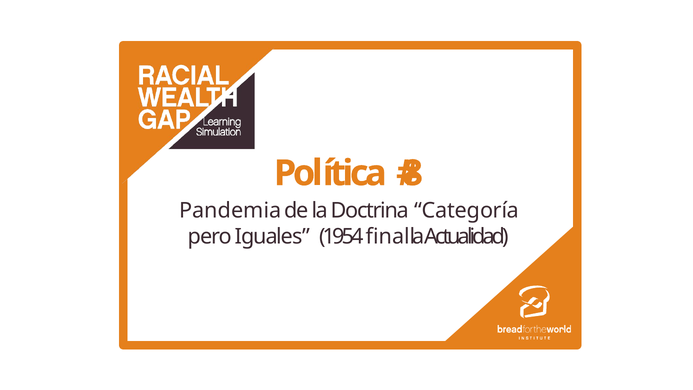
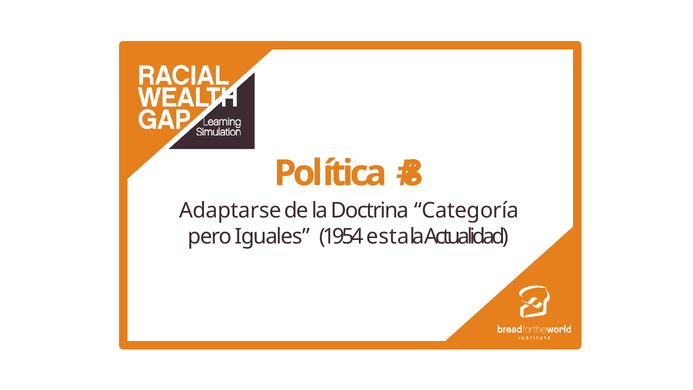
Pandemia: Pandemia -> Adaptarse (230, 211)
final: final -> esta (388, 237)
